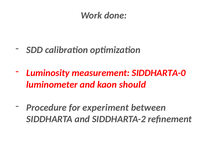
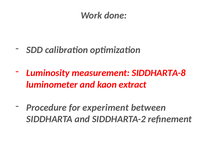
SIDDHARTA-0: SIDDHARTA-0 -> SIDDHARTA-8 (159, 73)
should: should -> extract (133, 85)
